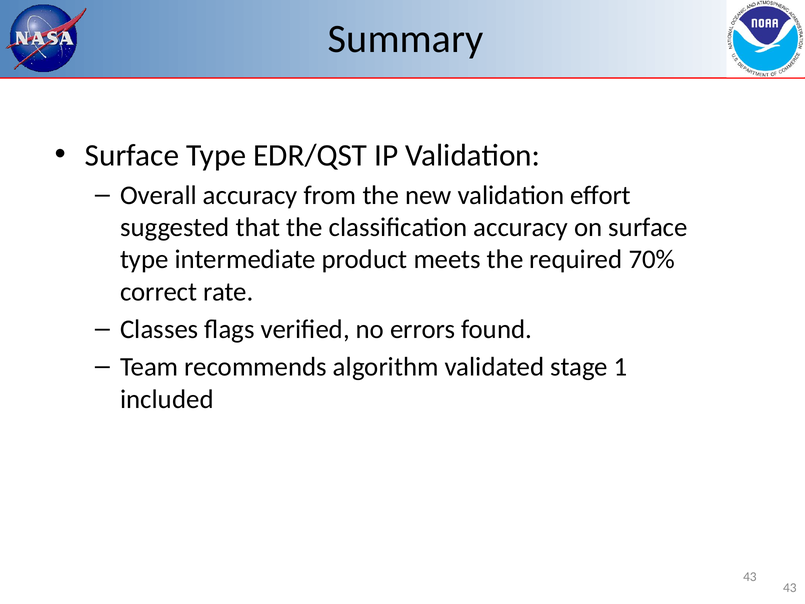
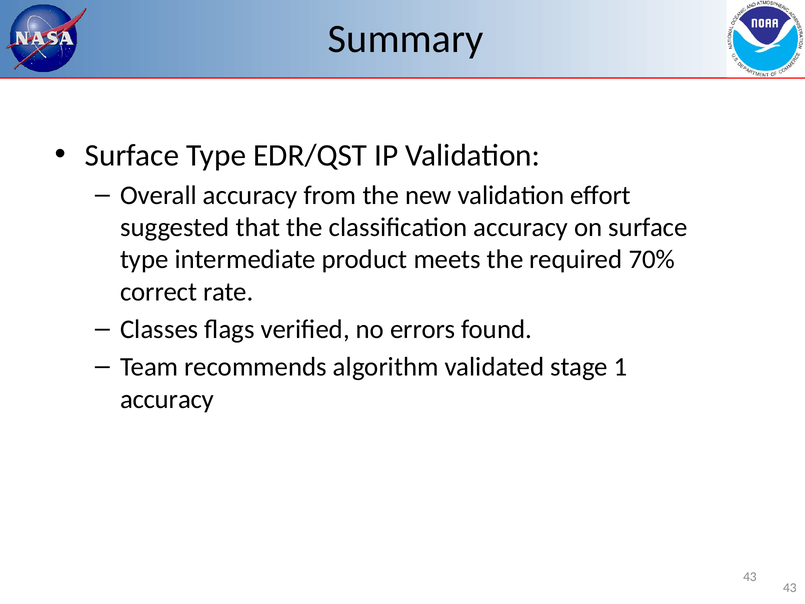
included: included -> accuracy (167, 399)
